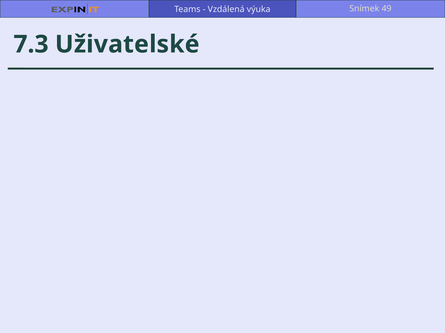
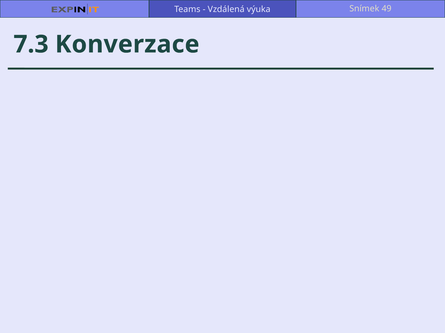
Uživatelské: Uživatelské -> Konverzace (127, 44)
